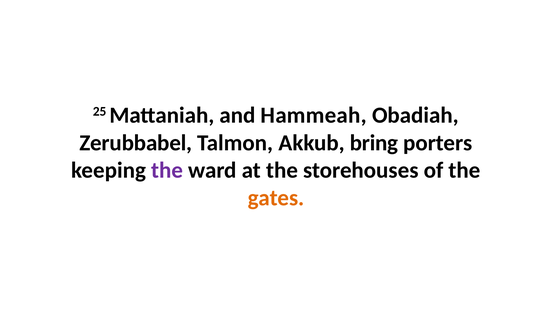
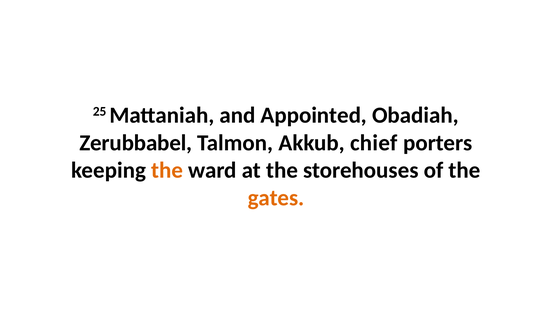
Hammeah: Hammeah -> Appointed (314, 115)
bring: bring -> chief (374, 143)
the colour: purple -> orange (167, 171)
